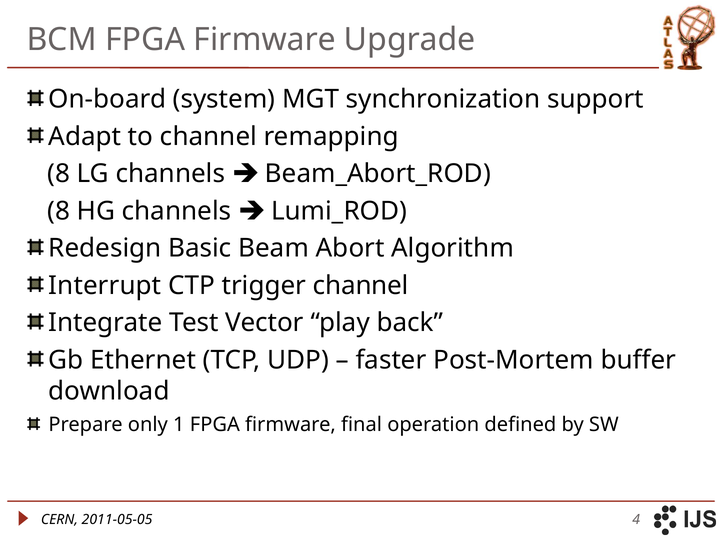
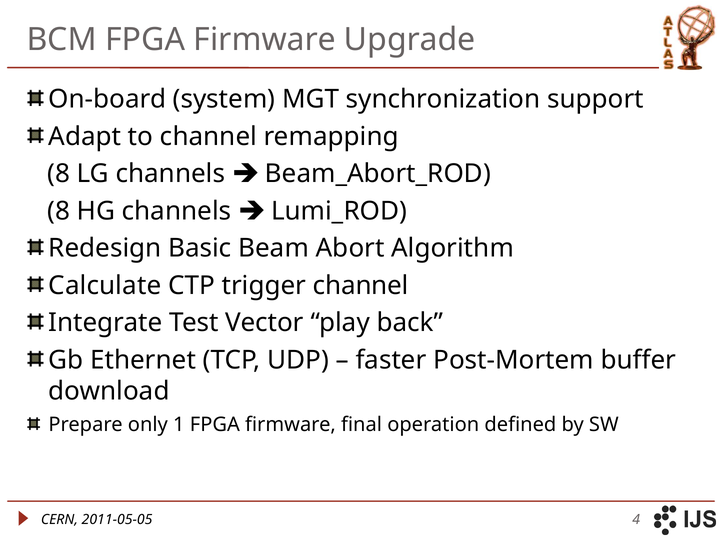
Interrupt: Interrupt -> Calculate (105, 286)
